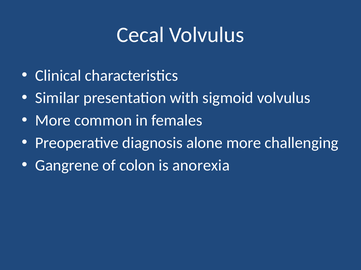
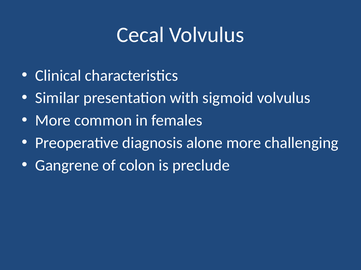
anorexia: anorexia -> preclude (201, 166)
